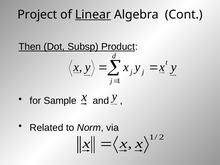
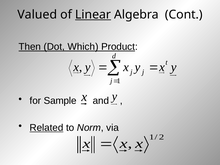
Project: Project -> Valued (37, 15)
Subsp: Subsp -> Which (83, 47)
Related underline: none -> present (47, 128)
